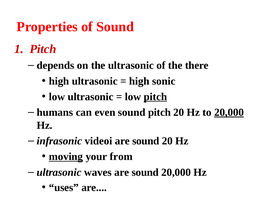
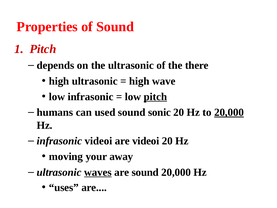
sonic: sonic -> wave (164, 81)
low ultrasonic: ultrasonic -> infrasonic (91, 97)
even: even -> used (105, 112)
sound pitch: pitch -> sonic (159, 112)
sound: sound -> videoi (146, 141)
moving underline: present -> none (66, 156)
from: from -> away (121, 156)
waves underline: none -> present (98, 172)
